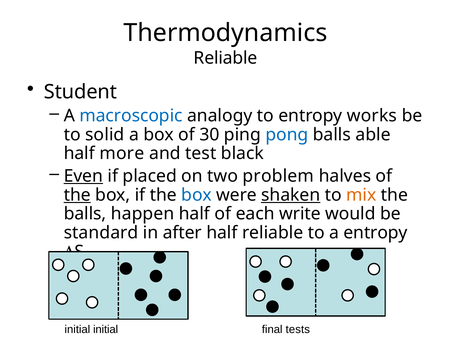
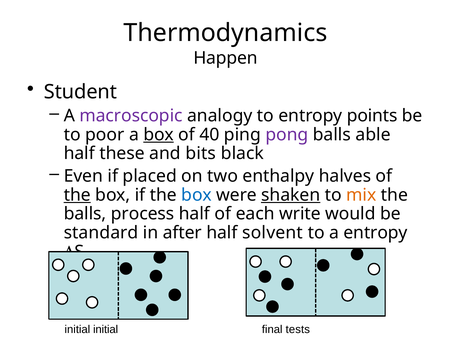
Reliable: Reliable -> Happen (226, 58)
macroscopic colour: blue -> purple (131, 116)
works: works -> points (372, 116)
solid: solid -> poor (105, 135)
box underline: none -> present (159, 135)
30: 30 -> 40 (209, 135)
pong colour: blue -> purple (287, 135)
more: more -> these (122, 154)
test: test -> bits (201, 154)
Even underline: present -> none (83, 176)
problem: problem -> enthalpy (278, 176)
happen: happen -> process (143, 214)
half reliable: reliable -> solvent (273, 233)
